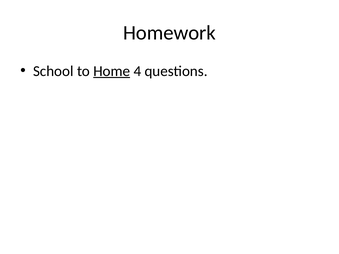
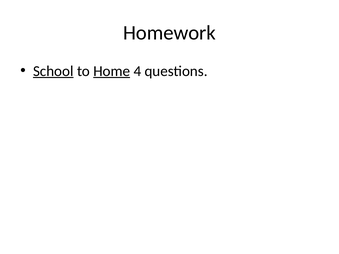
School underline: none -> present (53, 71)
